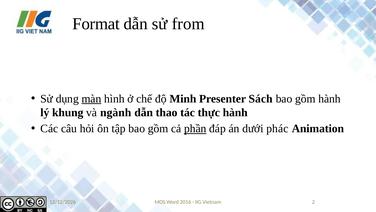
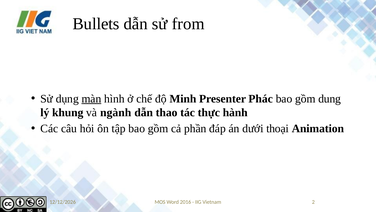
Format: Format -> Bullets (96, 24)
Sách: Sách -> Phác (261, 98)
gồm hành: hành -> dung (330, 98)
phần underline: present -> none (195, 128)
phác: phác -> thoại (278, 128)
